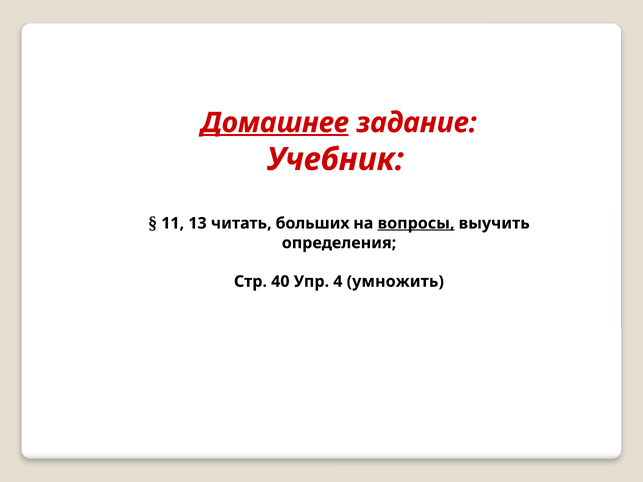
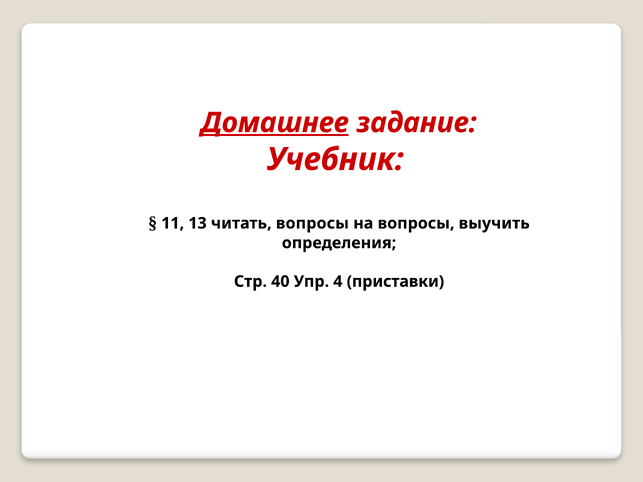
читать больших: больших -> вопросы (312, 223)
вопросы underline: present -> none (416, 223)
умножить: умножить -> приставки (395, 282)
